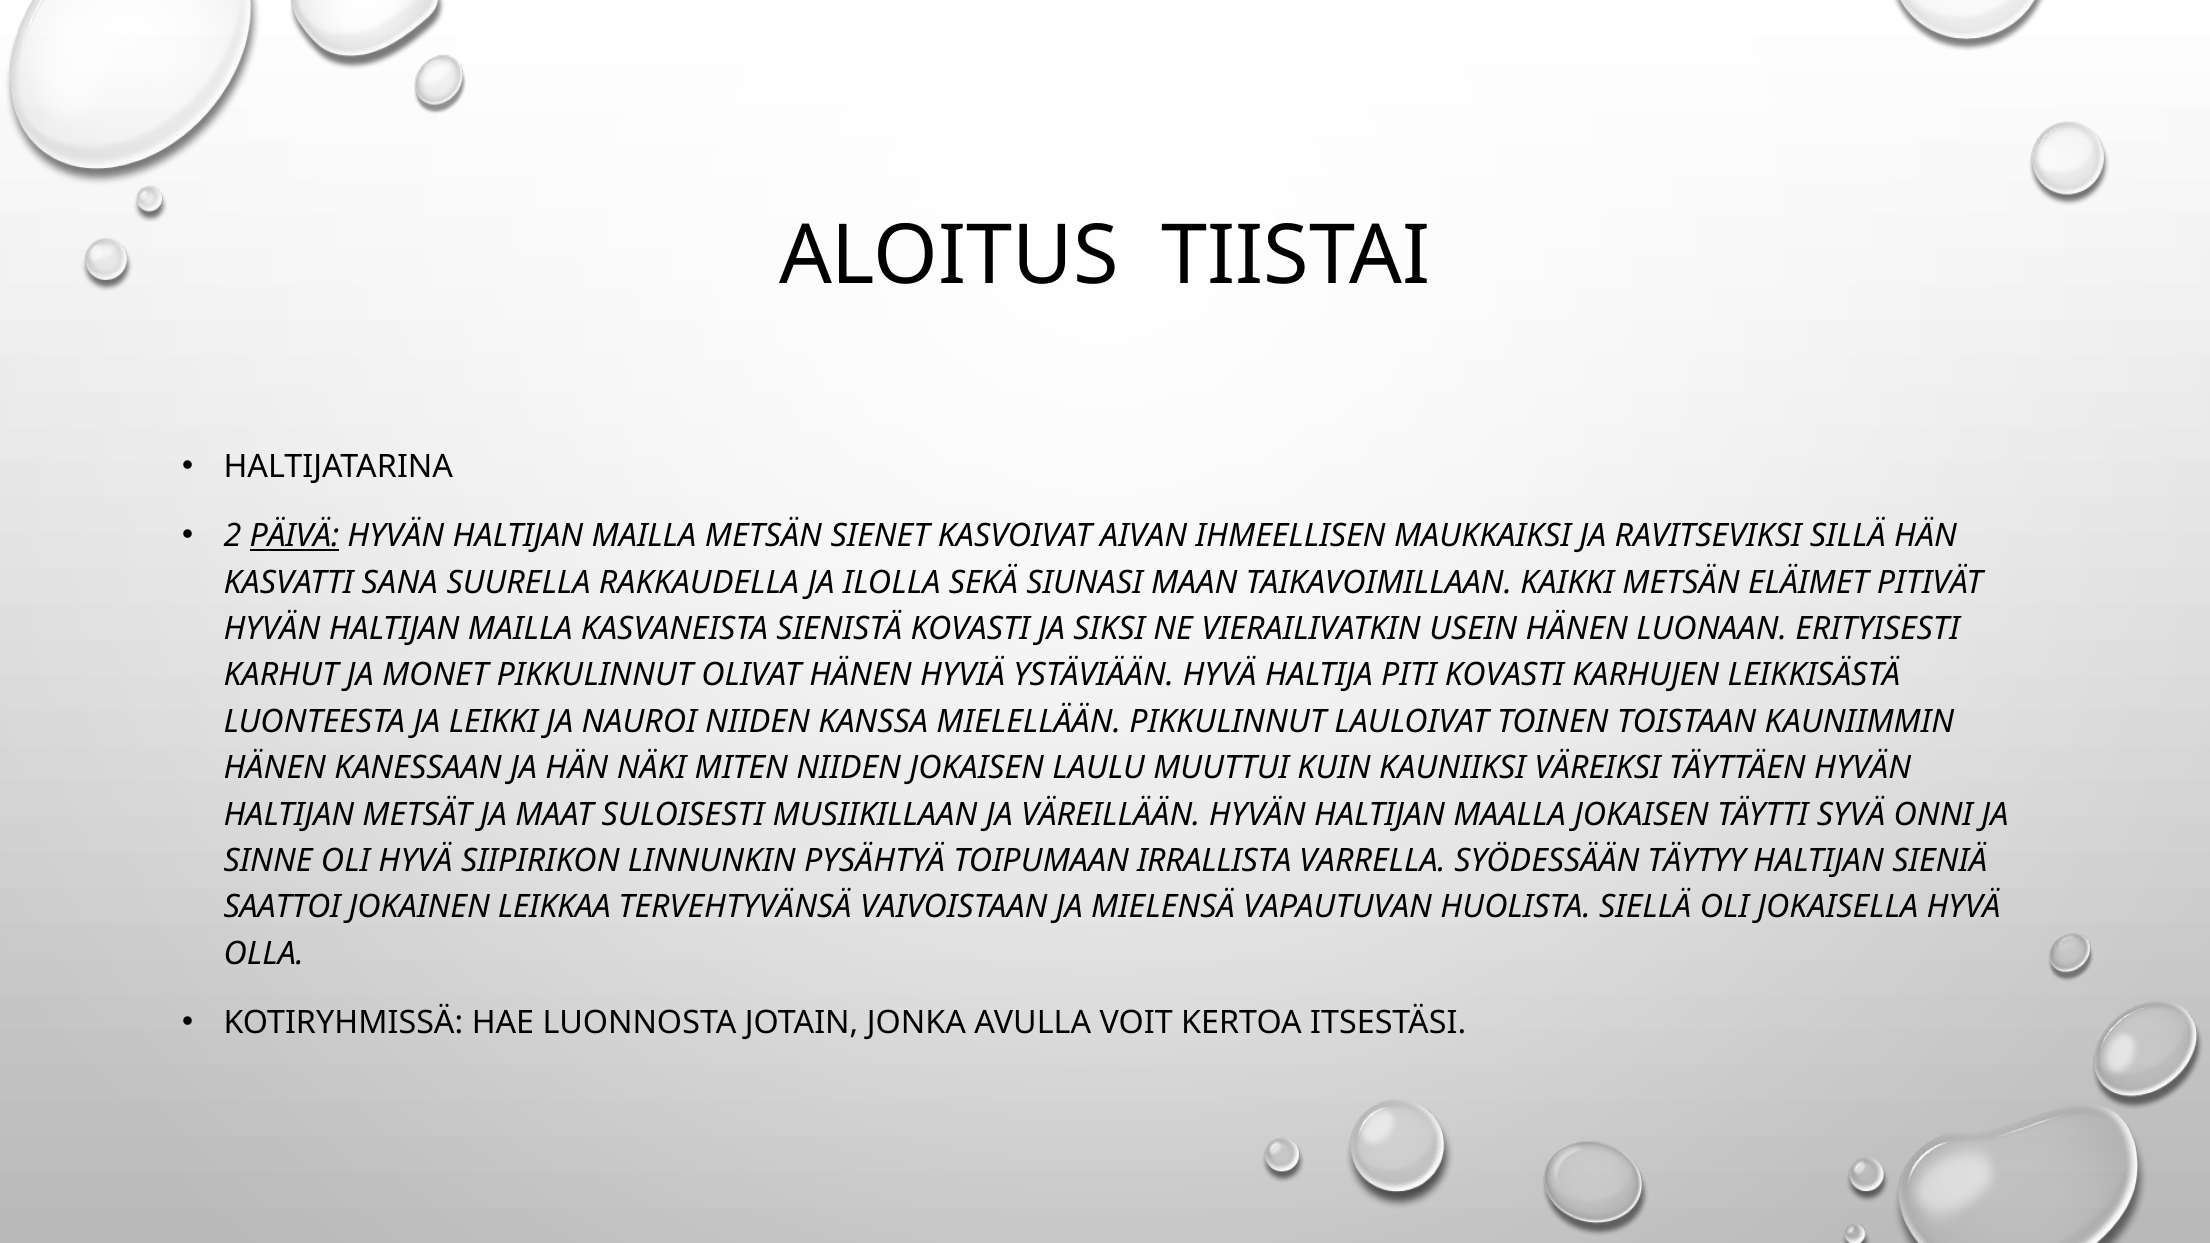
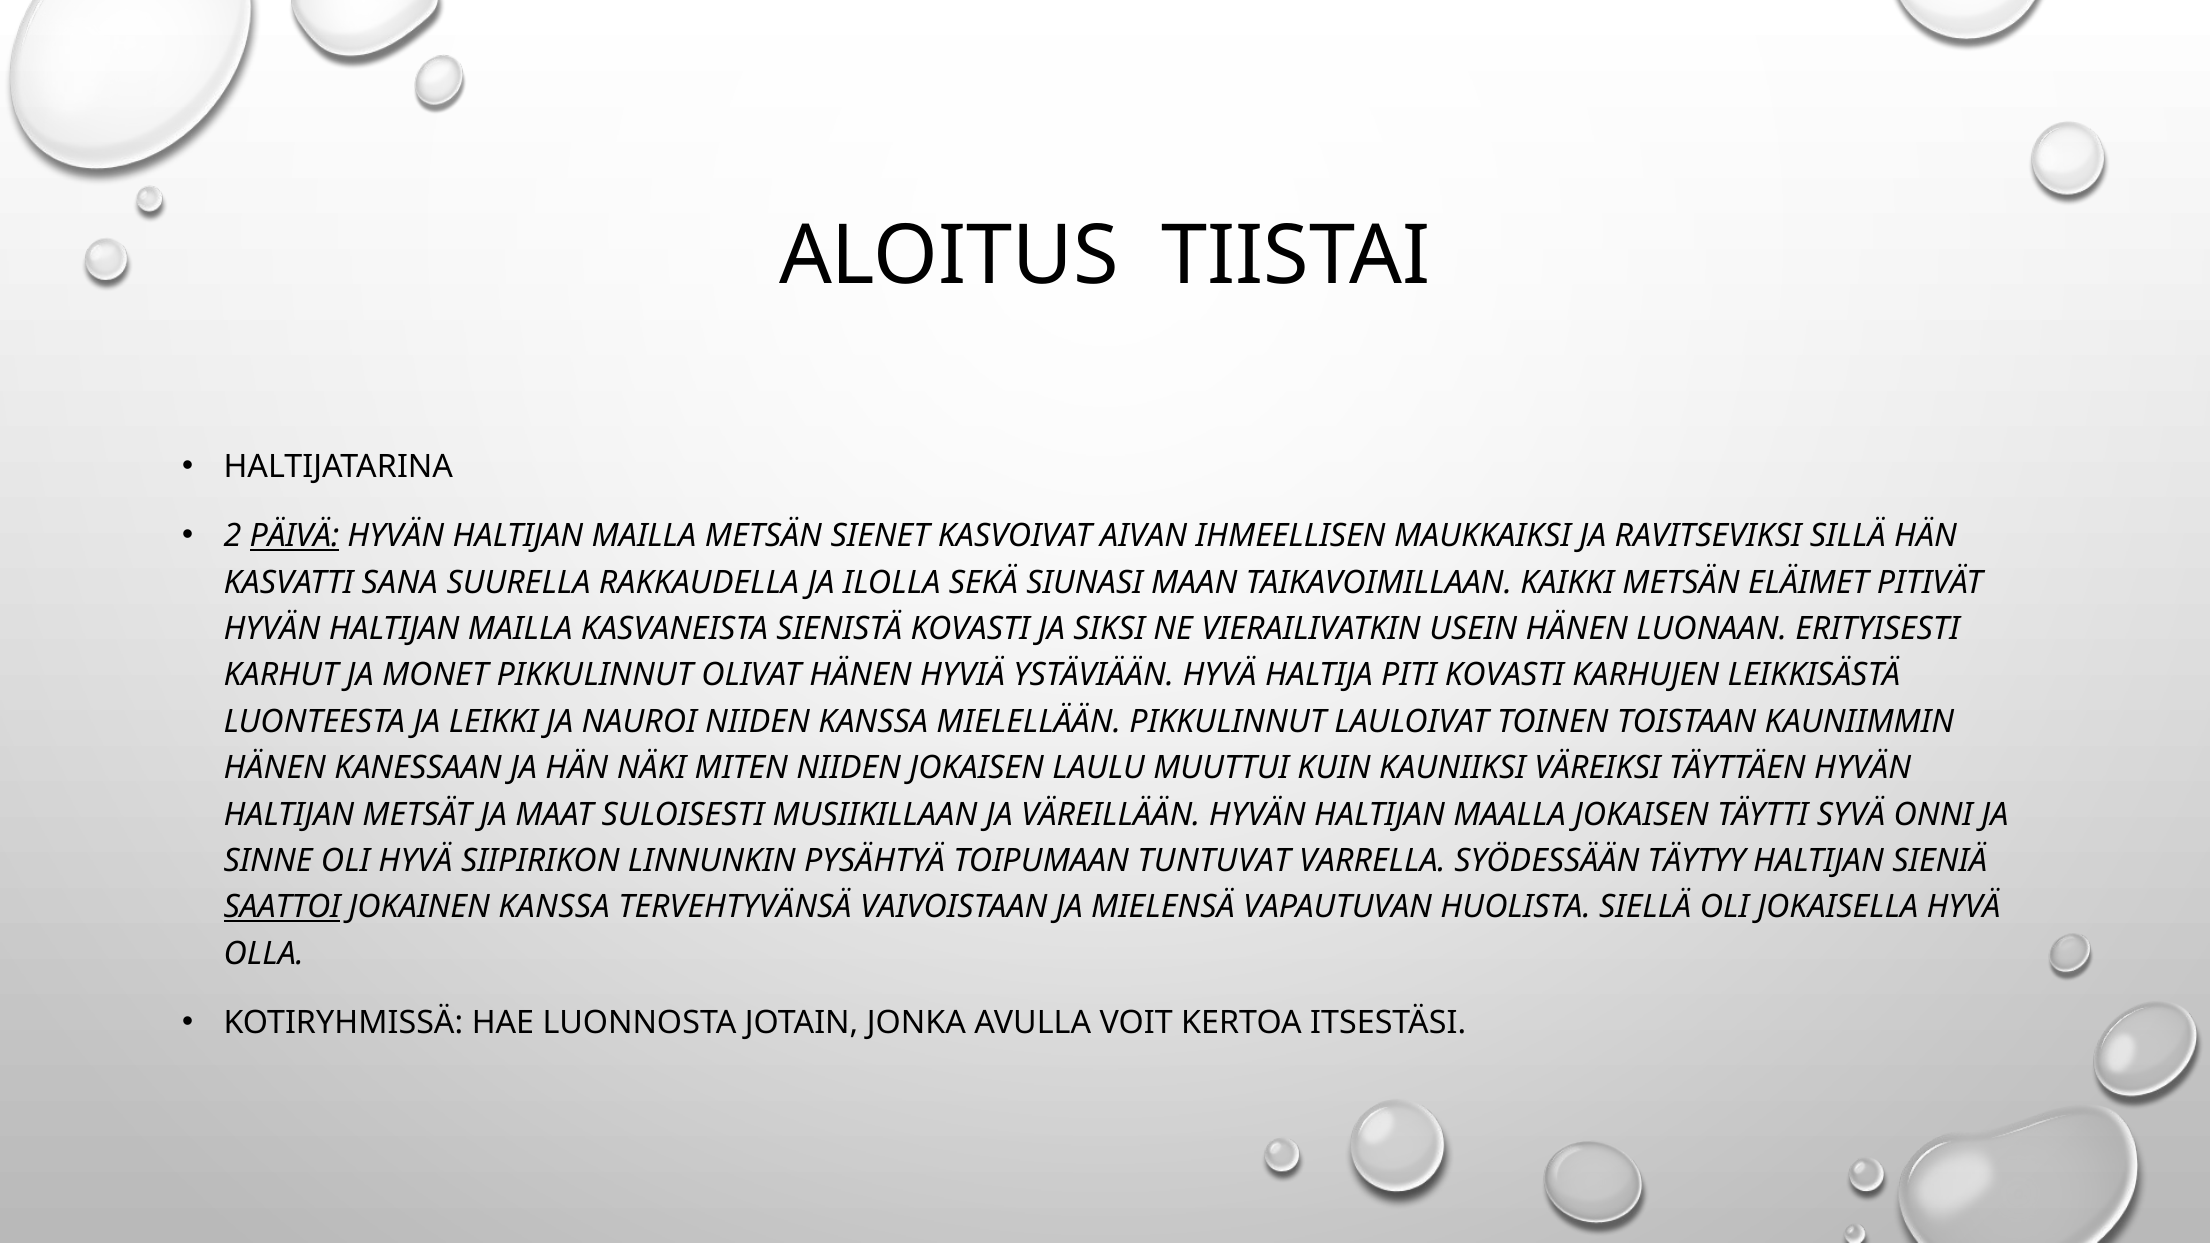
IRRALLISTA: IRRALLISTA -> TUNTUVAT (1214, 861)
SAATTOI underline: none -> present (282, 907)
JOKAINEN LEIKKAA: LEIKKAA -> KANSSA (554, 907)
